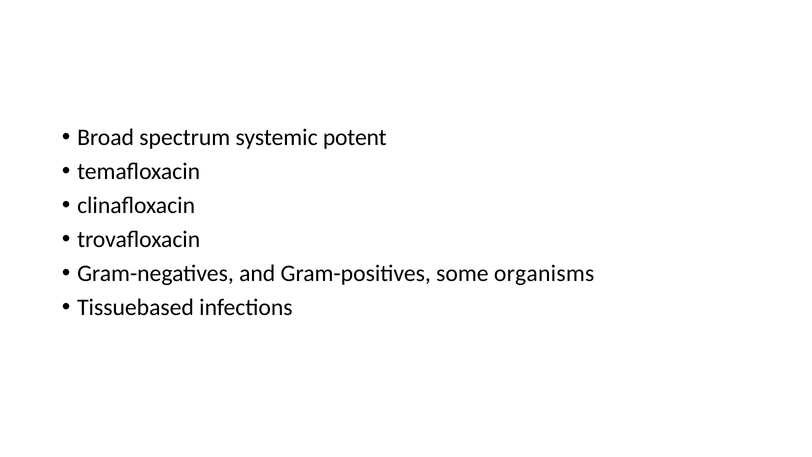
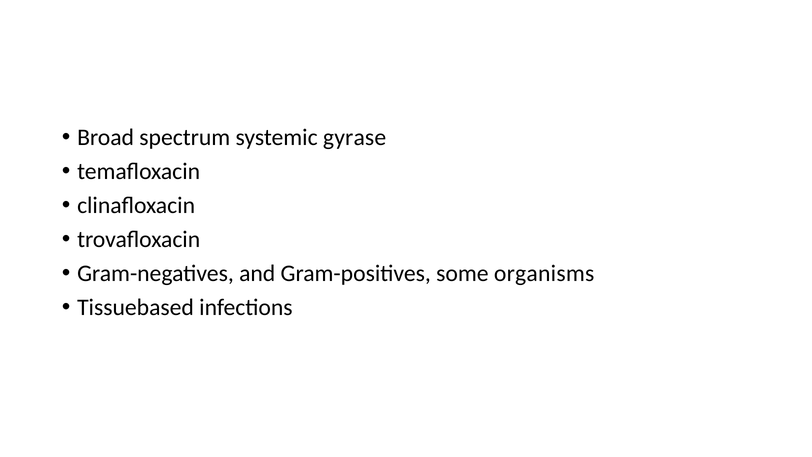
potent: potent -> gyrase (355, 137)
